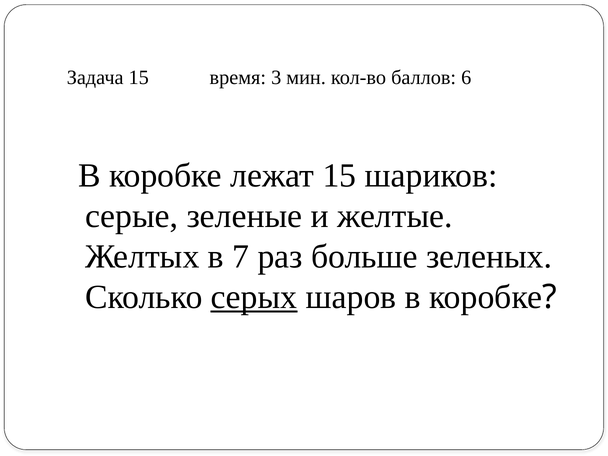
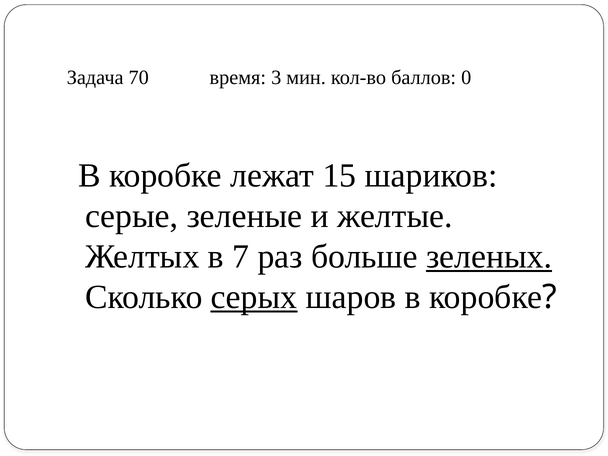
Задача 15: 15 -> 70 (139, 77)
6: 6 -> 0 (466, 77)
зеленых underline: none -> present (489, 257)
